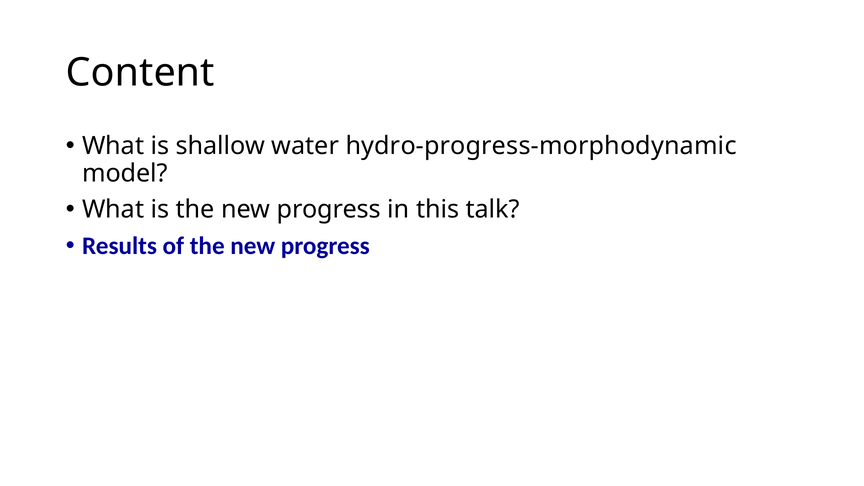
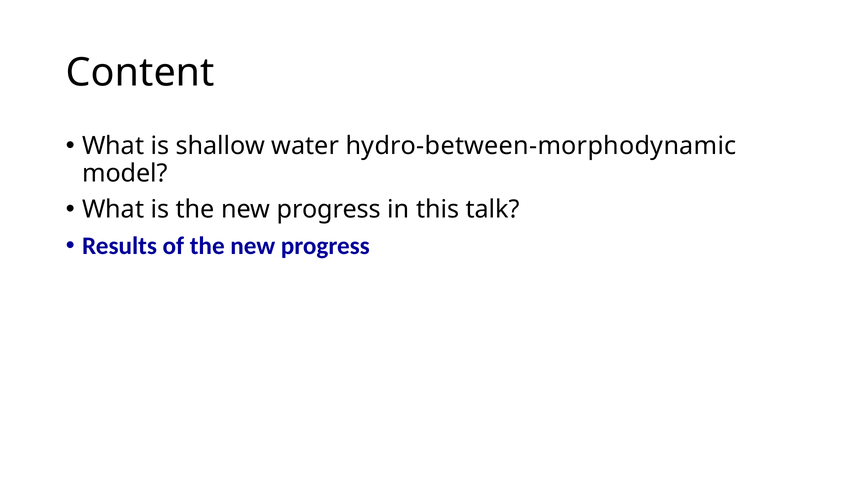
hydro-progress-morphodynamic: hydro-progress-morphodynamic -> hydro-between-morphodynamic (541, 146)
